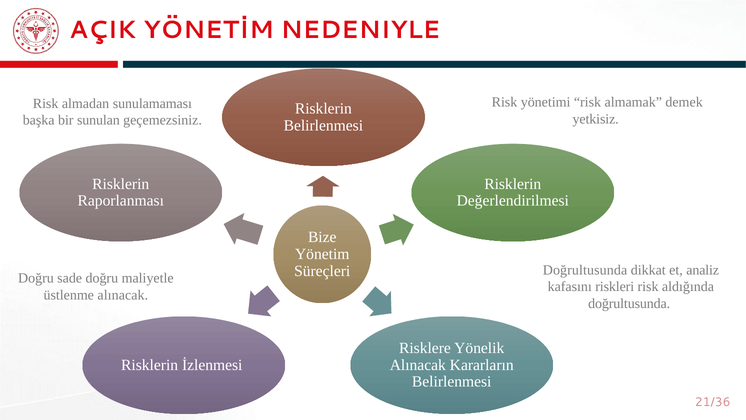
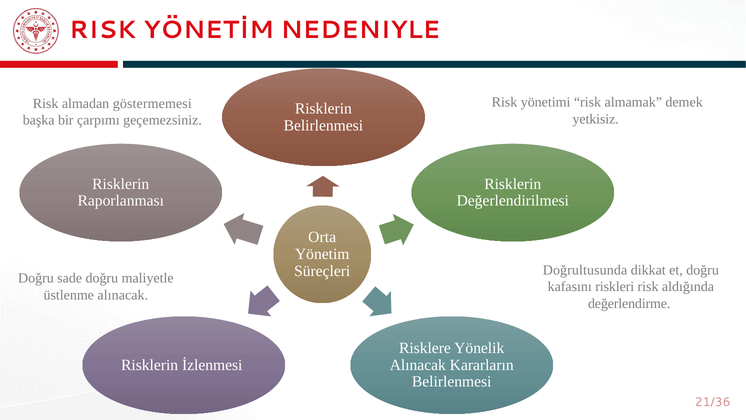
AÇIK: AÇIK -> RISK (103, 30)
sunulamaması: sunulamaması -> göstermemesi (152, 103)
sunulan: sunulan -> çarpımı (98, 120)
Bize: Bize -> Orta (322, 237)
et analiz: analiz -> doğru (703, 270)
doğrultusunda: doğrultusunda -> değerlendirme (629, 303)
